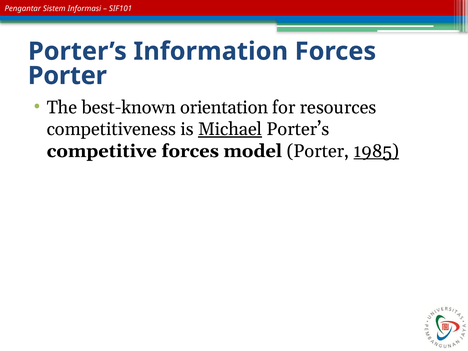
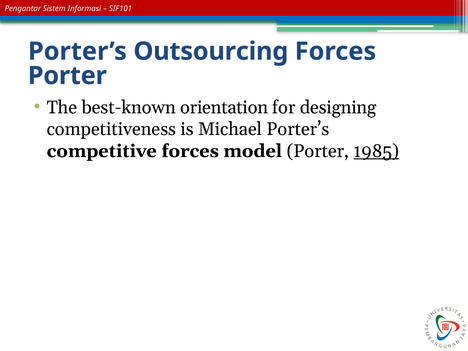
Information: Information -> Outsourcing (211, 51)
resources: resources -> designing (338, 107)
Michael underline: present -> none (230, 129)
